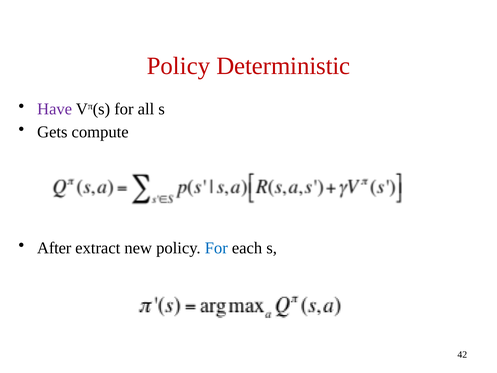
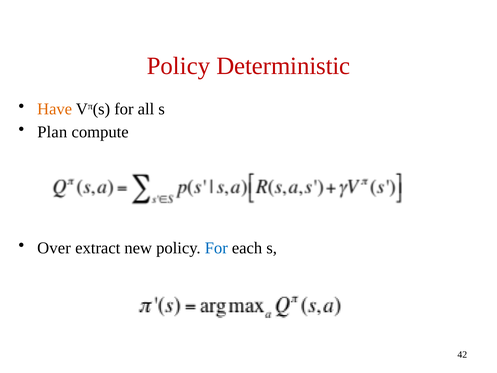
Have colour: purple -> orange (55, 109)
Gets: Gets -> Plan (52, 132)
After: After -> Over (54, 248)
